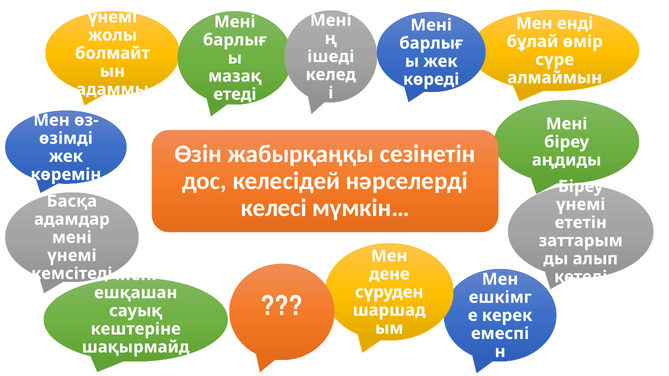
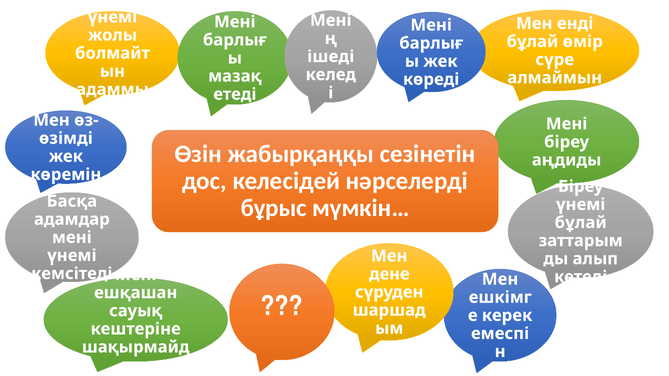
келесі: келесі -> бұрыс (274, 208)
ететін: ететін -> бұлай (581, 223)
